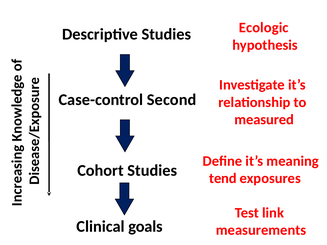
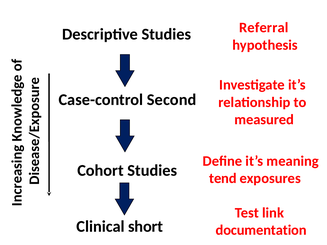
Ecologic: Ecologic -> Referral (264, 28)
goals: goals -> short (145, 227)
measurements: measurements -> documentation (261, 230)
